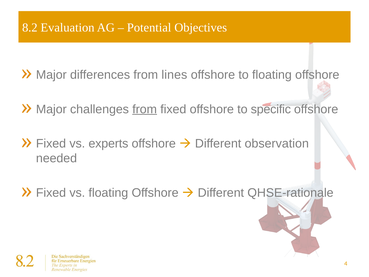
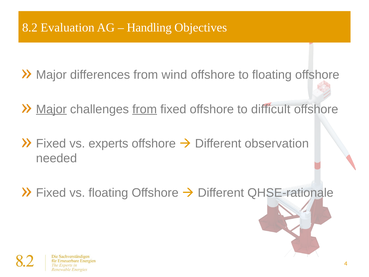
Potential: Potential -> Handling (149, 28)
lines: lines -> wind (174, 75)
Major underline: none -> present (51, 109)
specific: specific -> difficult (271, 109)
